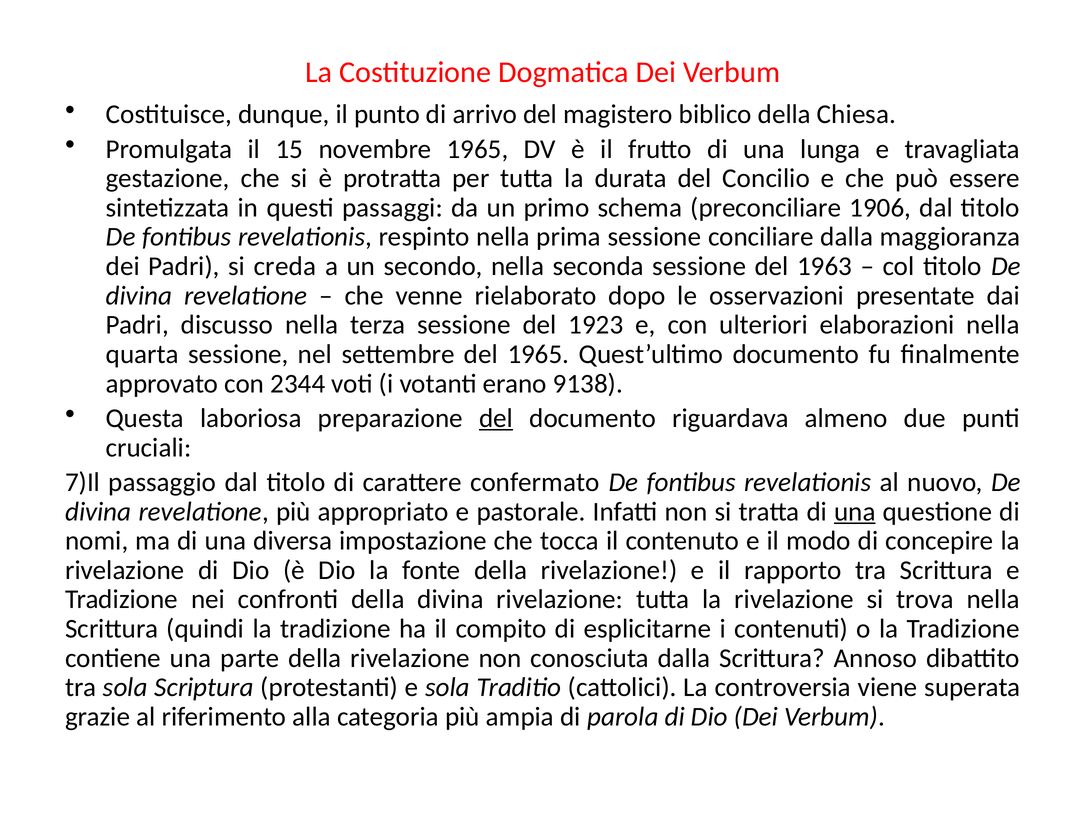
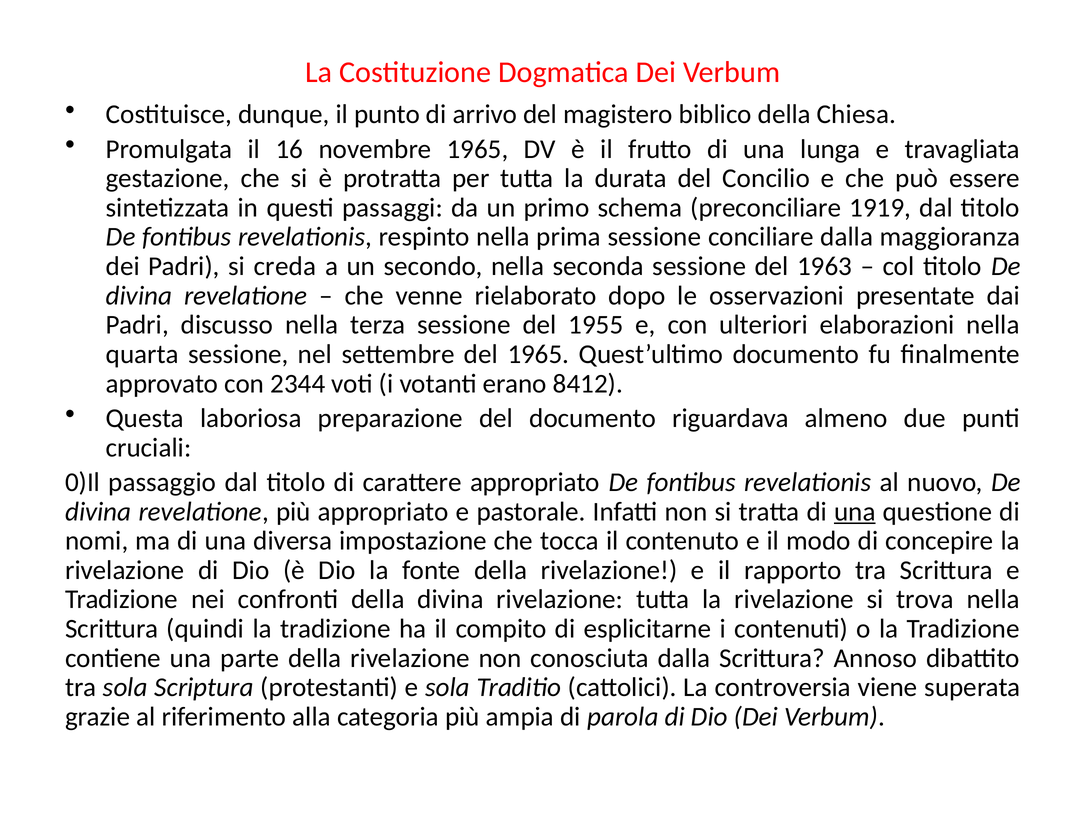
15: 15 -> 16 (289, 149)
1906: 1906 -> 1919 (880, 208)
1923: 1923 -> 1955 (596, 325)
9138: 9138 -> 8412 (588, 384)
del underline: present -> none (496, 419)
7)Il: 7)Il -> 0)Il (83, 483)
carattere confermato: confermato -> appropriato (535, 483)
